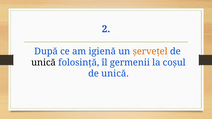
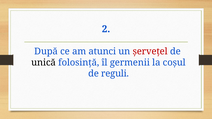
igienă: igienă -> atunci (102, 51)
șervețel colour: orange -> red (150, 51)
unică: unică -> reguli (115, 74)
